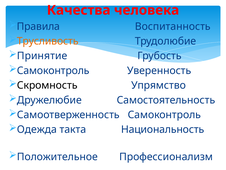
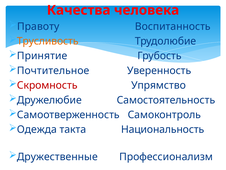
Правила: Правила -> Правоту (38, 26)
Самоконтроль: Самоконтроль -> Почтительное (53, 70)
Скромность colour: black -> red (47, 85)
Положительное: Положительное -> Дружественные (57, 156)
